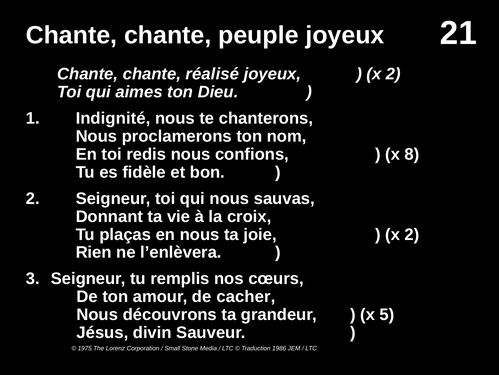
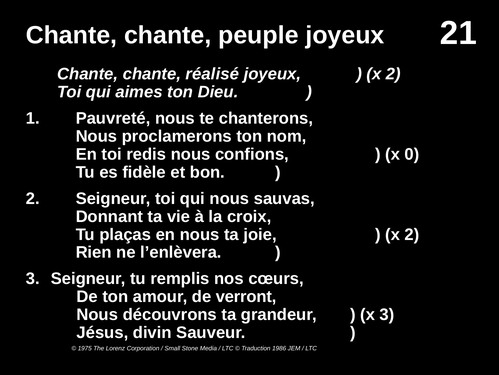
Indignité: Indignité -> Pauvreté (113, 118)
8: 8 -> 0 (412, 154)
cacher: cacher -> verront (246, 296)
x 5: 5 -> 3 (387, 314)
